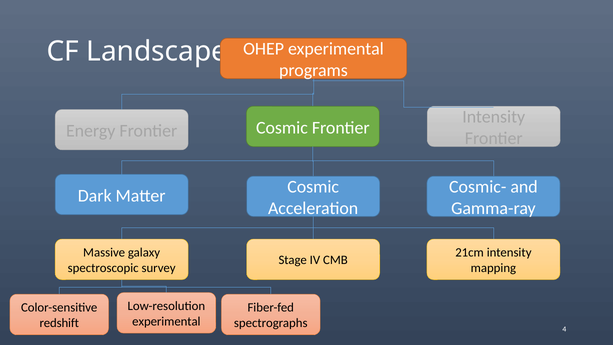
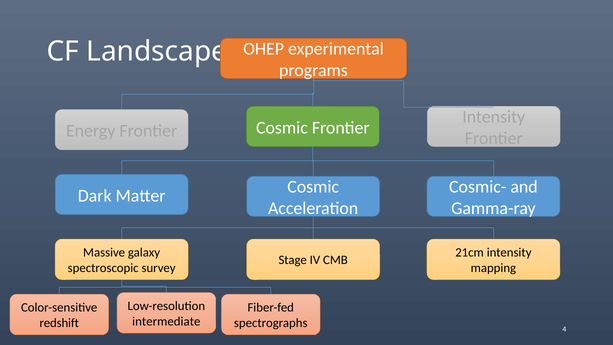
experimental: experimental -> intermediate (166, 321)
